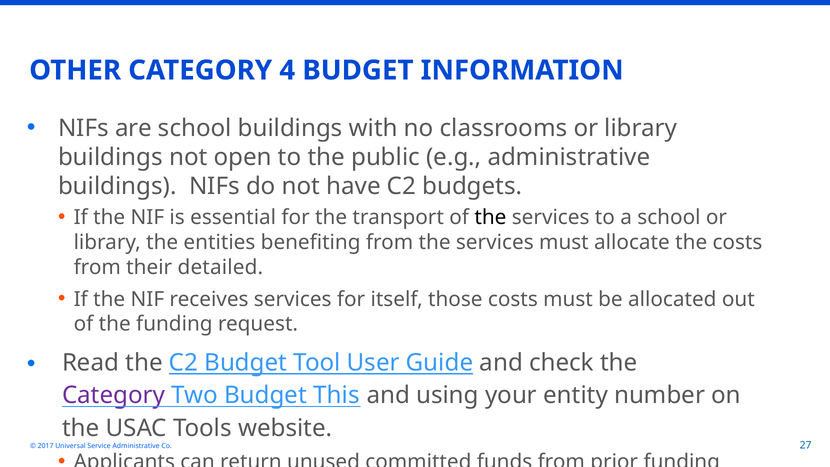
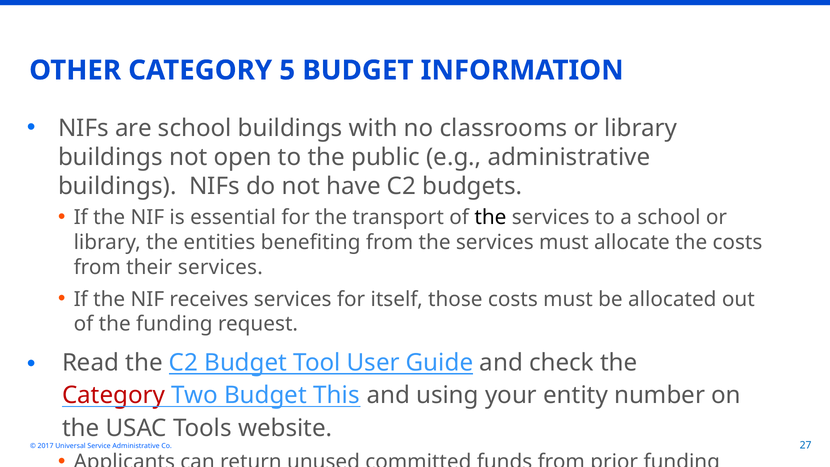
4: 4 -> 5 (287, 70)
their detailed: detailed -> services (220, 267)
Category colour: purple -> red (113, 395)
